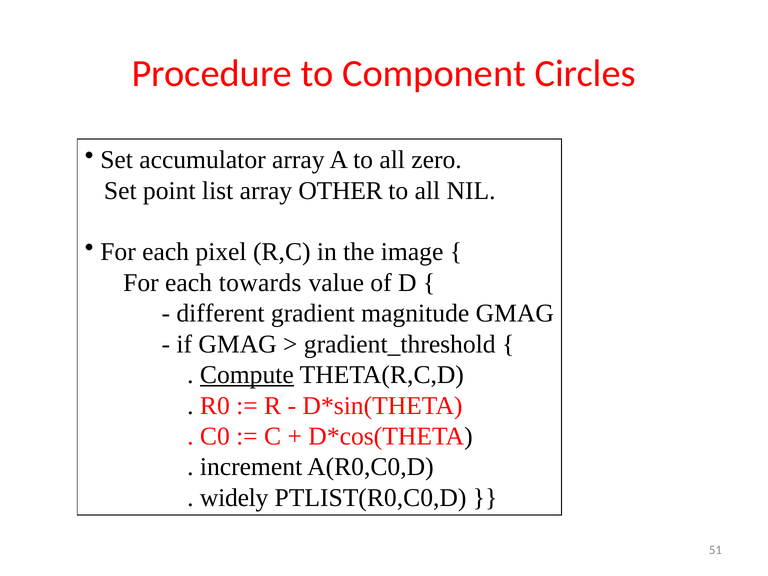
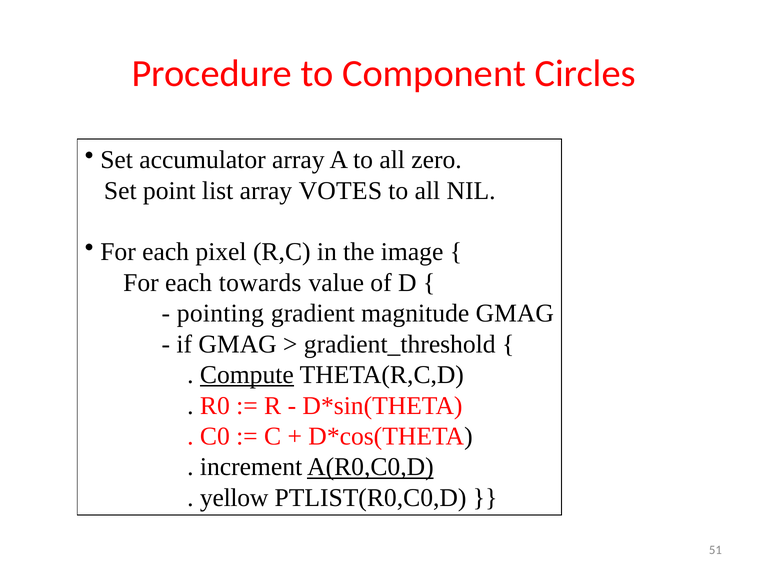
OTHER: OTHER -> VOTES (340, 191)
different: different -> pointing (220, 313)
A(R0,C0,D underline: none -> present (370, 467)
widely: widely -> yellow (234, 498)
